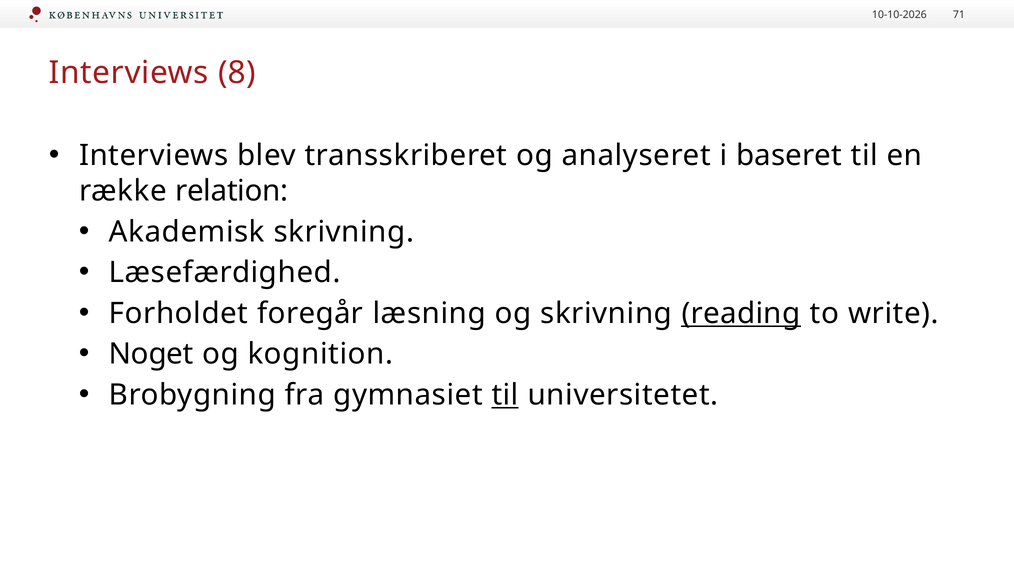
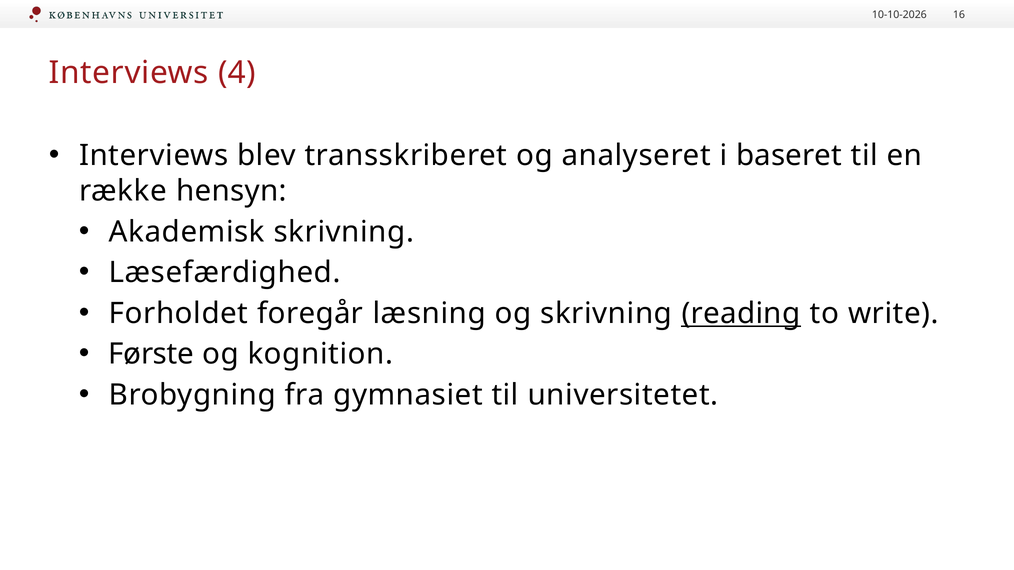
71: 71 -> 16 (959, 15)
8: 8 -> 4 (237, 73)
relation: relation -> hensyn (231, 191)
Noget: Noget -> Første (151, 354)
til underline: present -> none (505, 395)
